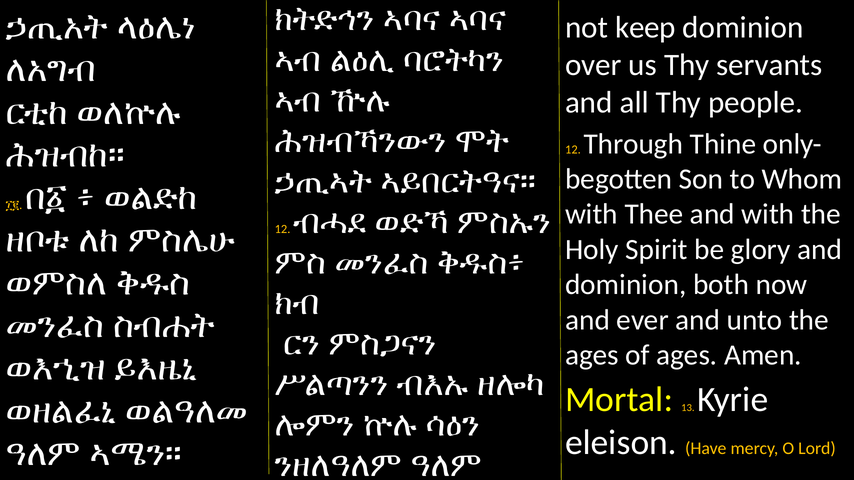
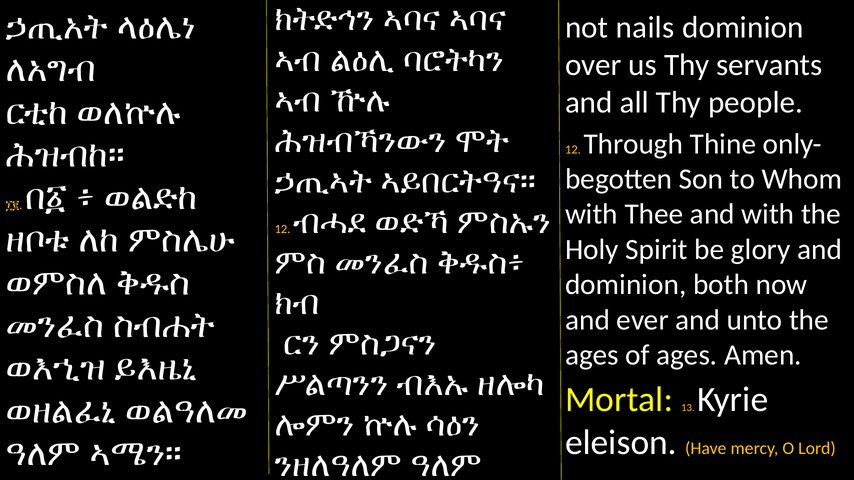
keep: keep -> nails (645, 28)
